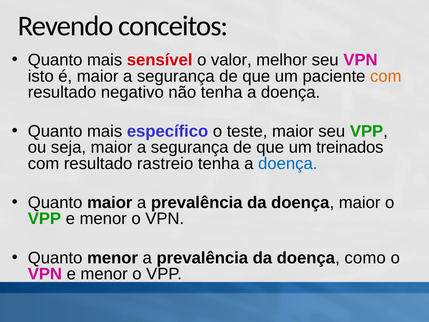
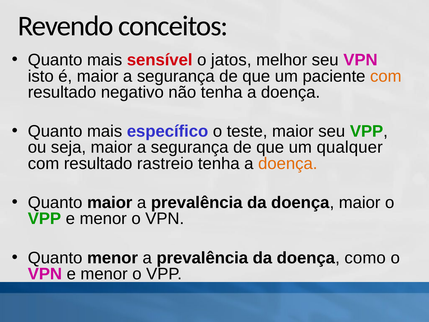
valor: valor -> jatos (231, 60)
treinados: treinados -> qualquer (350, 147)
doença colour: blue -> orange (288, 163)
